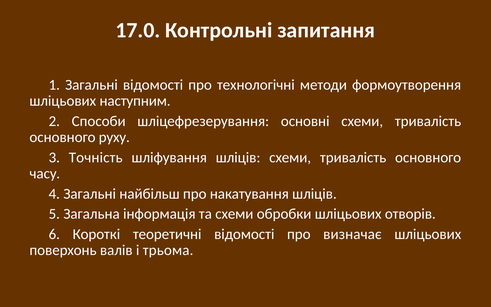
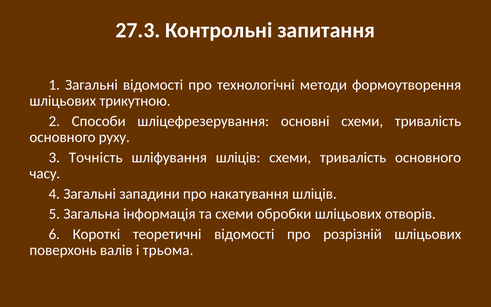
17.0: 17.0 -> 27.3 (138, 30)
наступним: наступним -> трикутною (135, 101)
найбільш: найбільш -> западини (150, 194)
визначає: визначає -> розрізній (353, 234)
